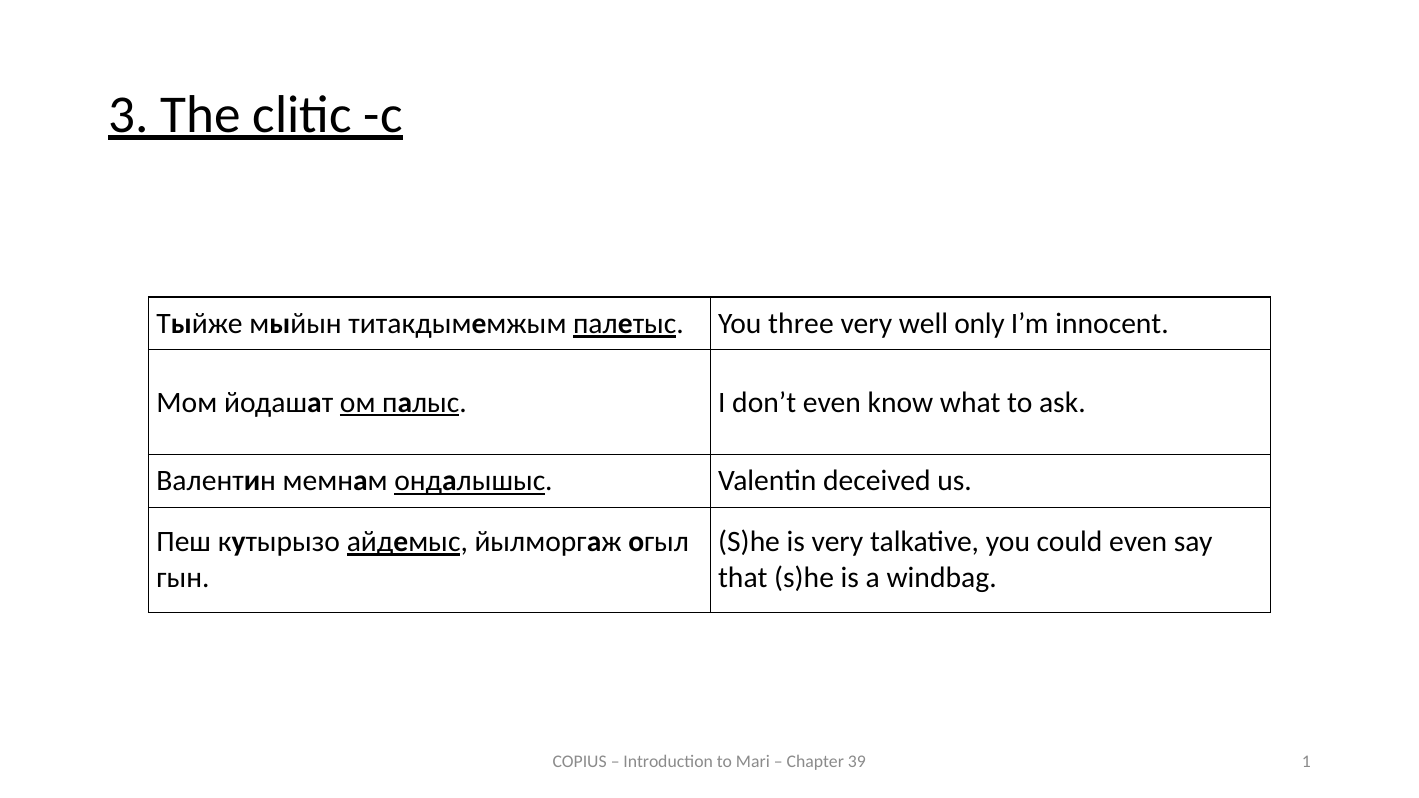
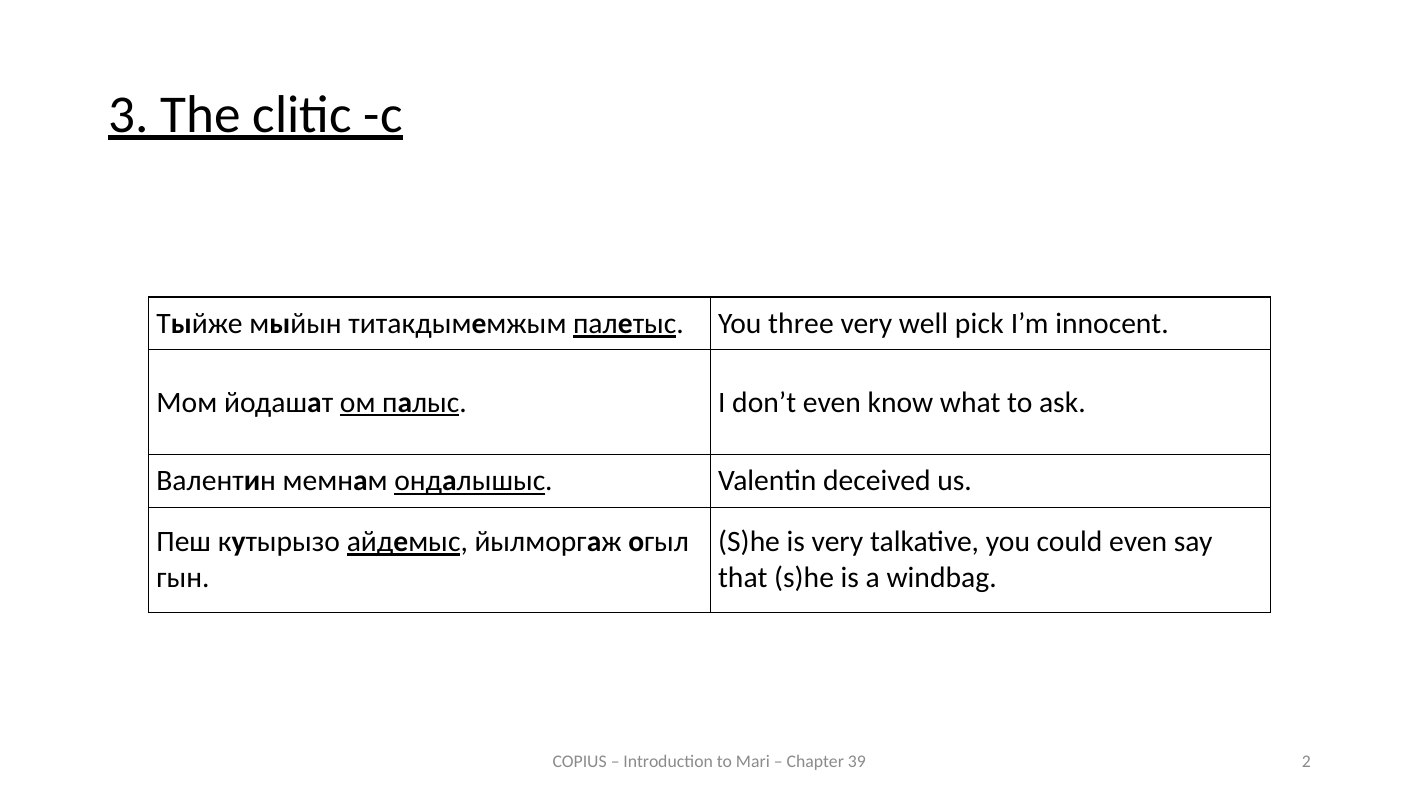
only: only -> pick (979, 324)
1: 1 -> 2 (1306, 762)
